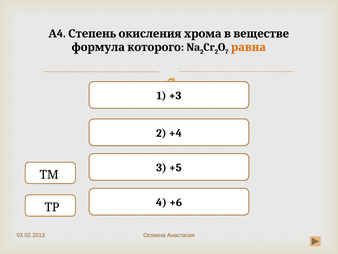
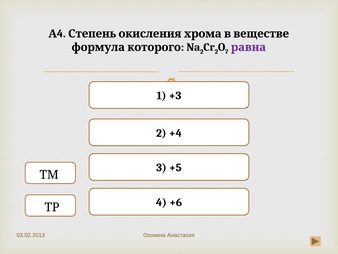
равна colour: orange -> purple (248, 47)
